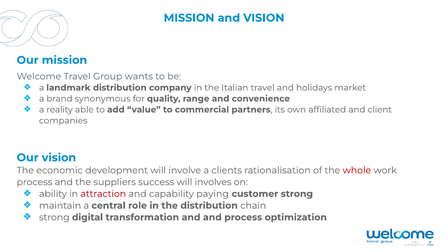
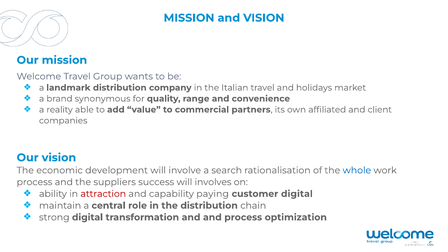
clients: clients -> search (227, 170)
whole colour: red -> blue (357, 170)
customer strong: strong -> digital (297, 194)
